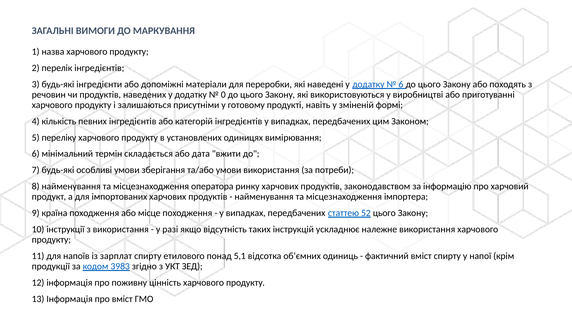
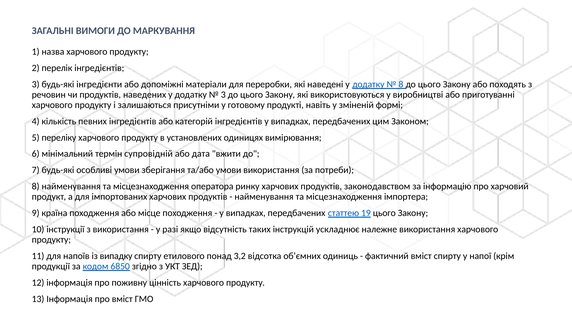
6: 6 -> 8 (401, 84)
0: 0 -> 3 (223, 95)
складається: складається -> супровідній (149, 154)
52: 52 -> 19 (366, 213)
зарплат: зарплат -> випадку (116, 256)
5,1: 5,1 -> 3,2 (240, 256)
3983: 3983 -> 6850 (120, 266)
